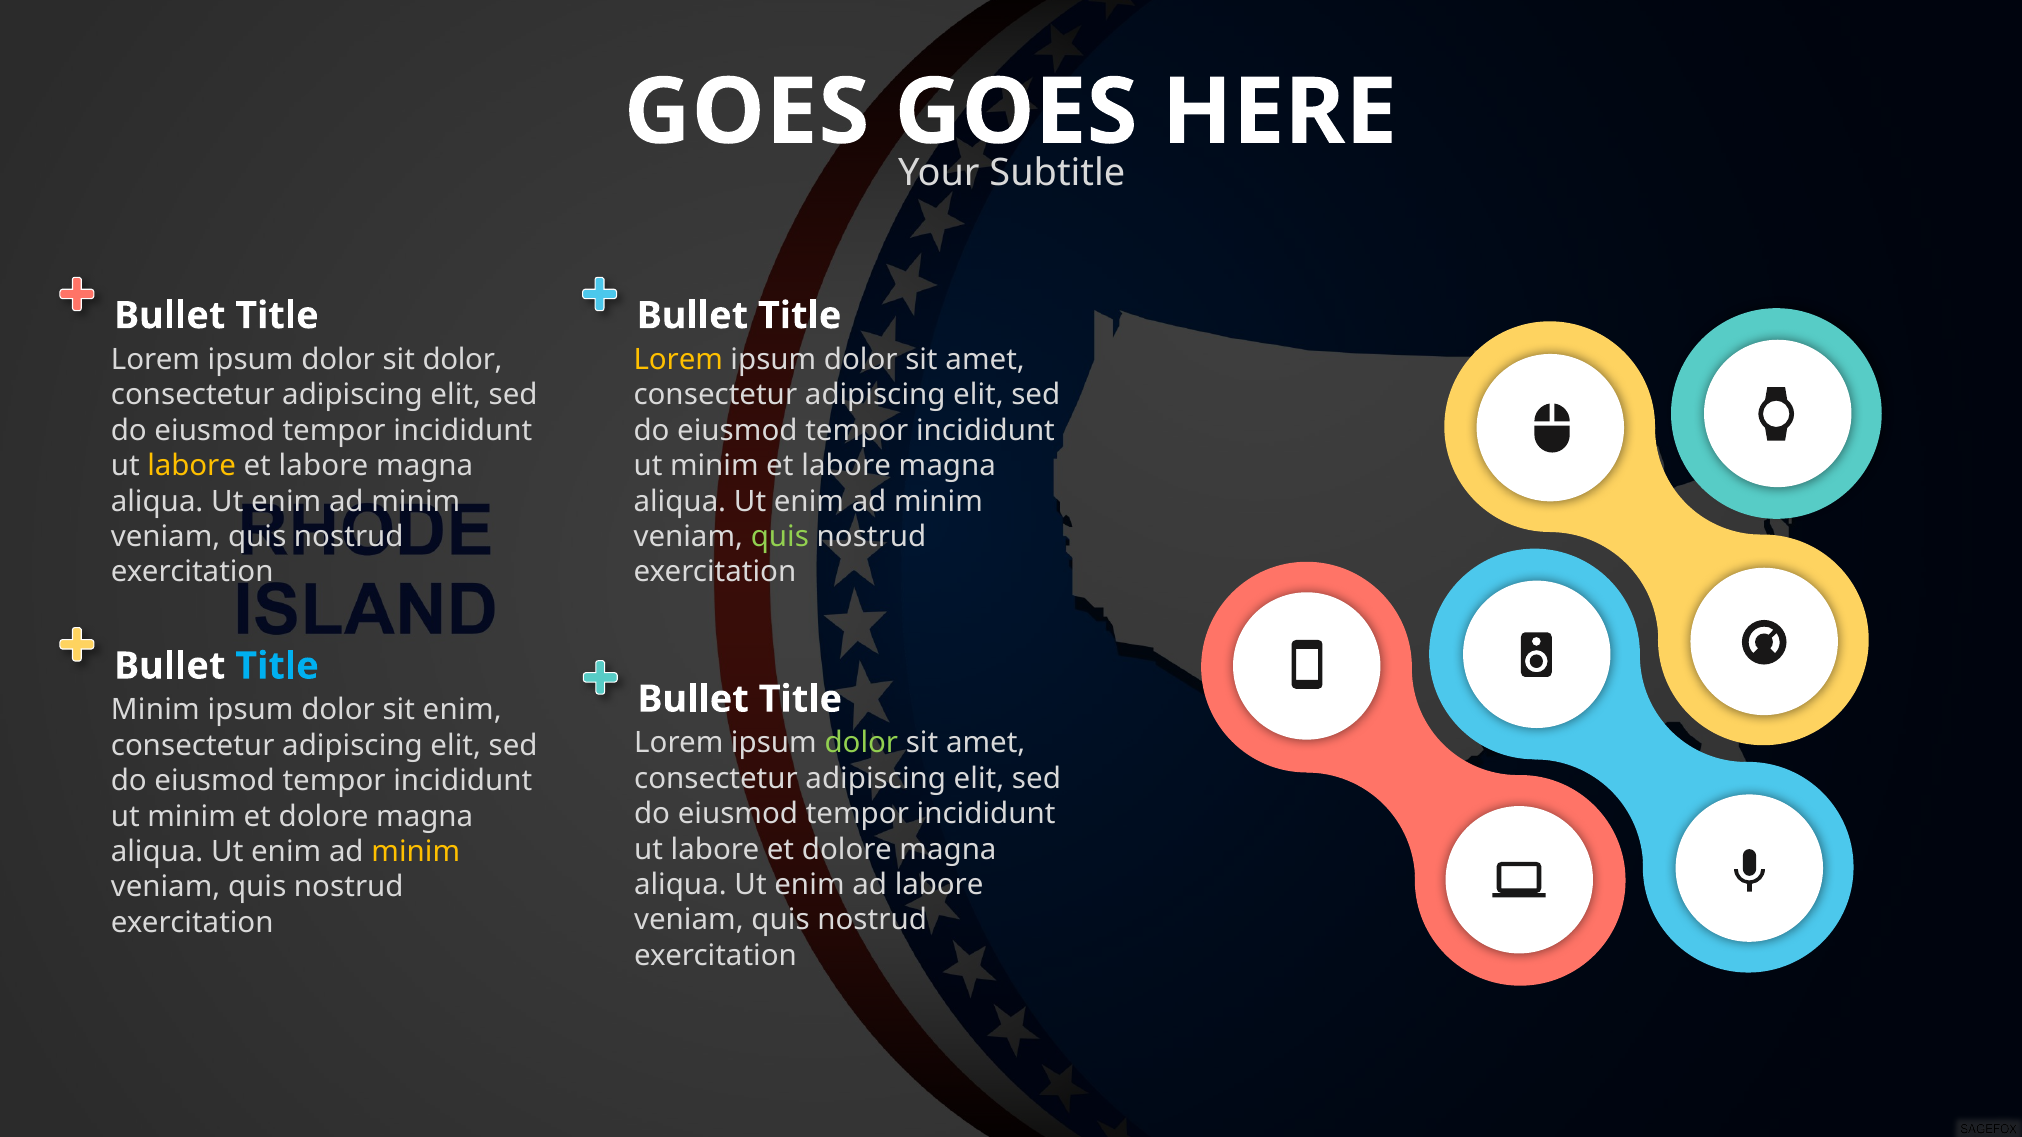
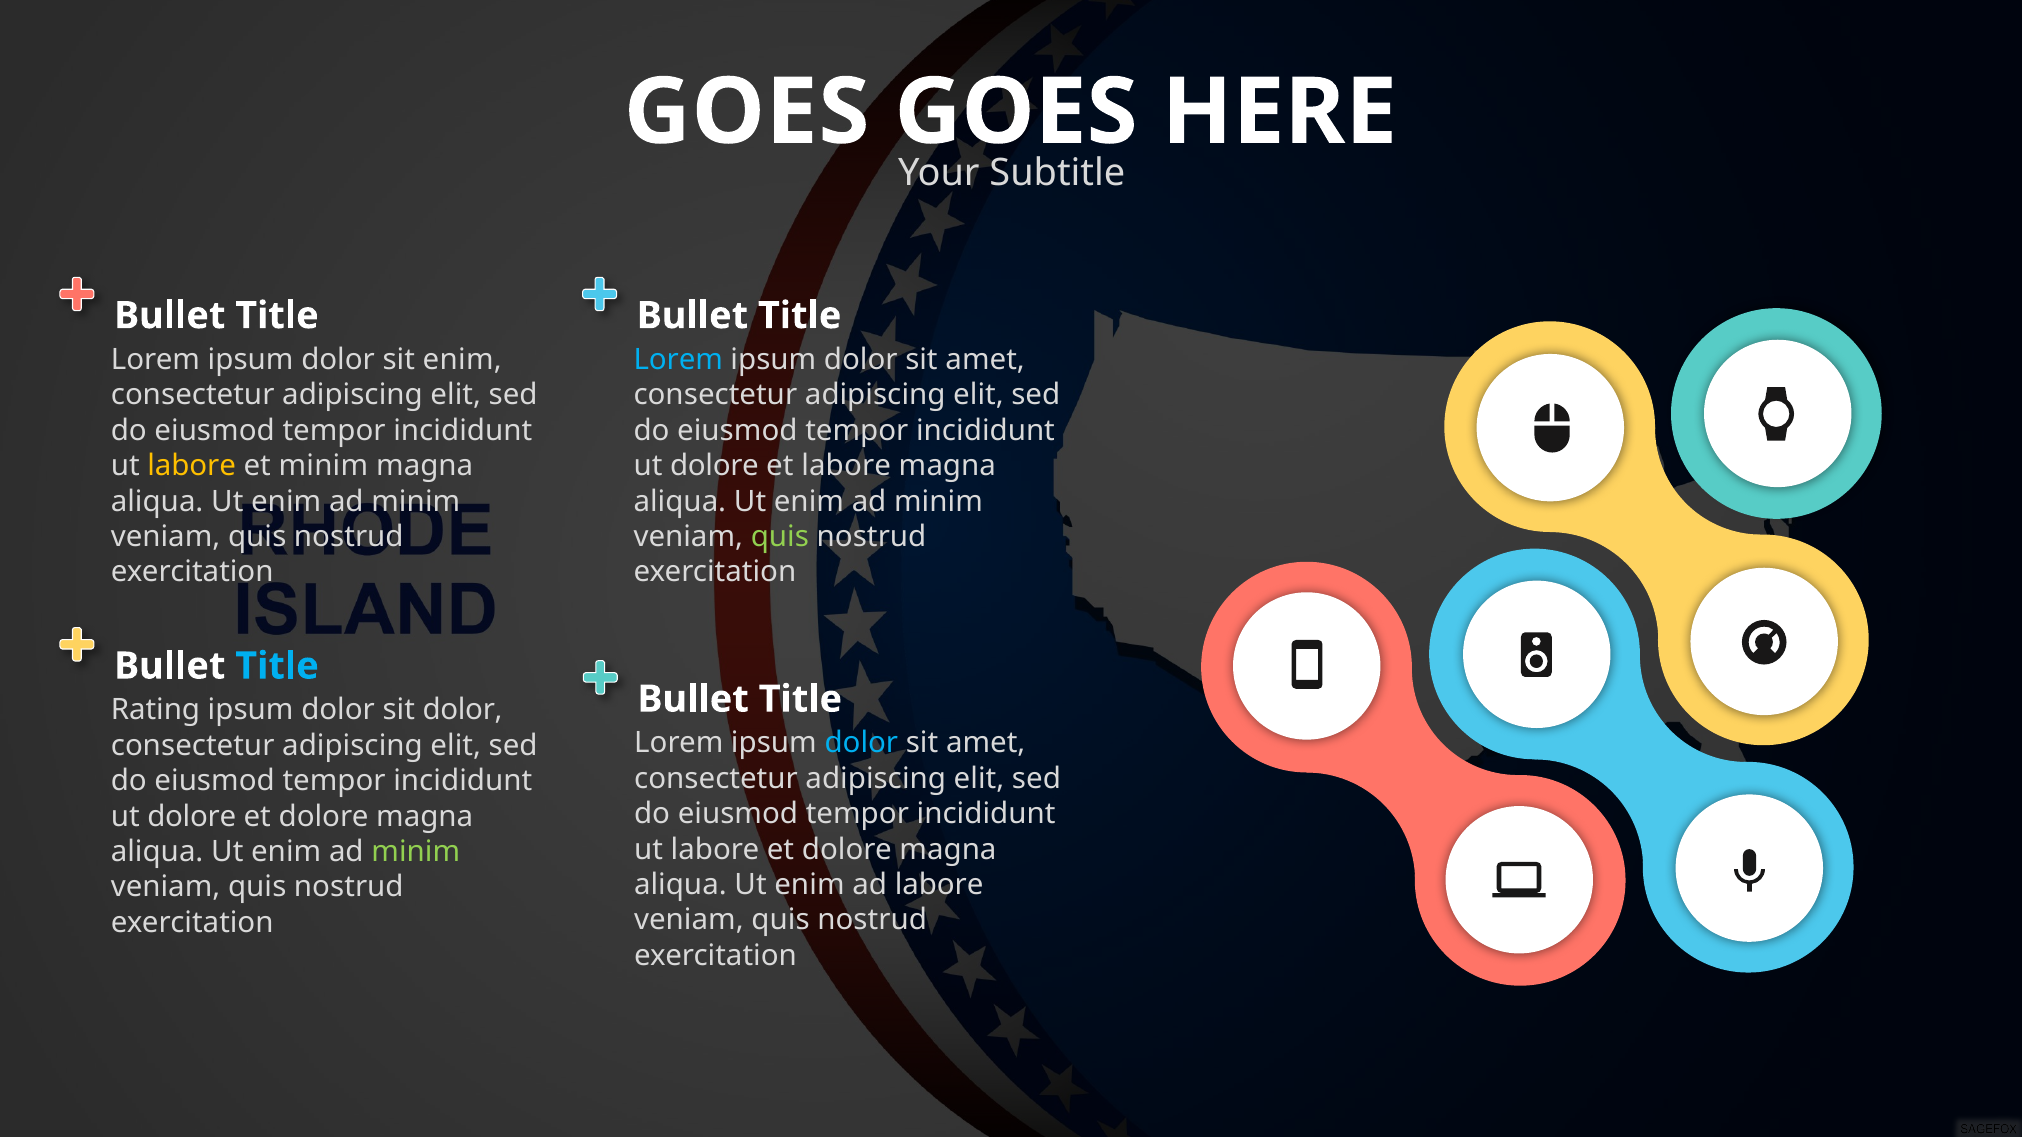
sit dolor: dolor -> enim (462, 360)
Lorem colour: yellow -> light blue (678, 360)
labore: labore -> minim (323, 466)
minim: minim -> dolore (714, 466)
Minim: Minim -> Rating (155, 710)
sit enim: enim -> dolor (463, 710)
dolor colour: light green -> light blue (861, 743)
minim: minim -> dolore (192, 817)
minim colour: yellow -> light green (416, 852)
